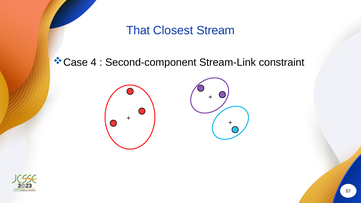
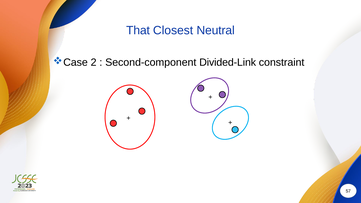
Stream: Stream -> Neutral (216, 30)
4: 4 -> 2 (94, 63)
Stream-Link: Stream-Link -> Divided-Link (228, 63)
